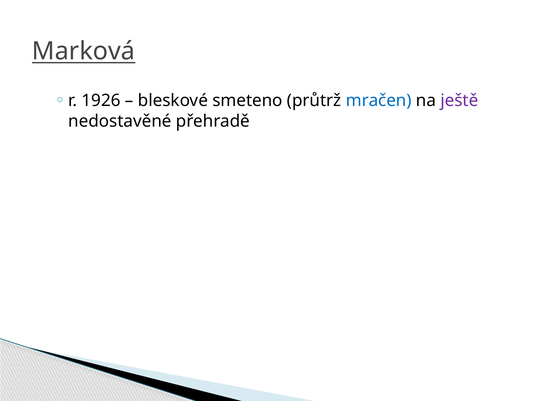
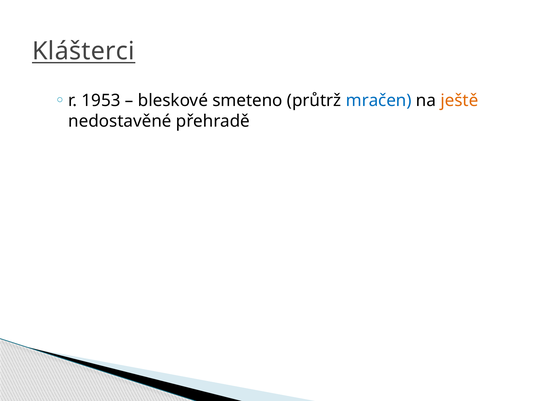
Marková: Marková -> Klášterci (83, 51)
1926: 1926 -> 1953 (101, 101)
ještě colour: purple -> orange (459, 101)
